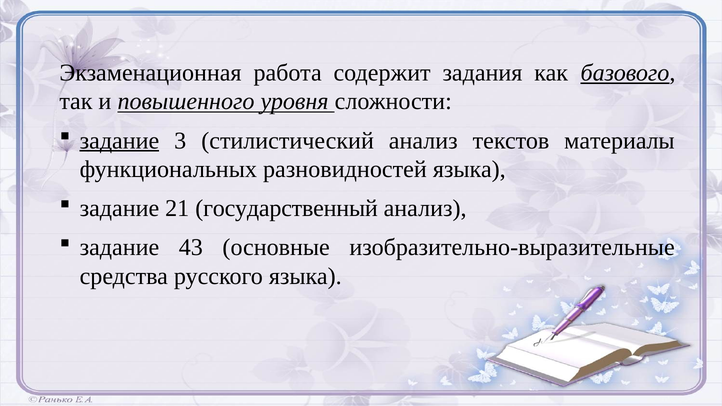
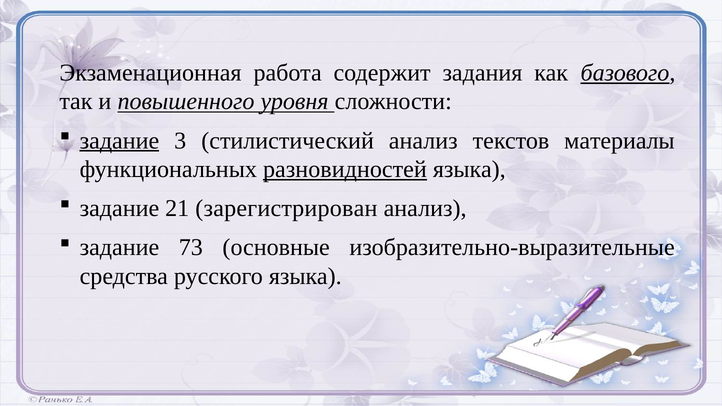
разновидностей underline: none -> present (345, 170)
государственный: государственный -> зарегистрирован (286, 209)
43: 43 -> 73 (191, 248)
